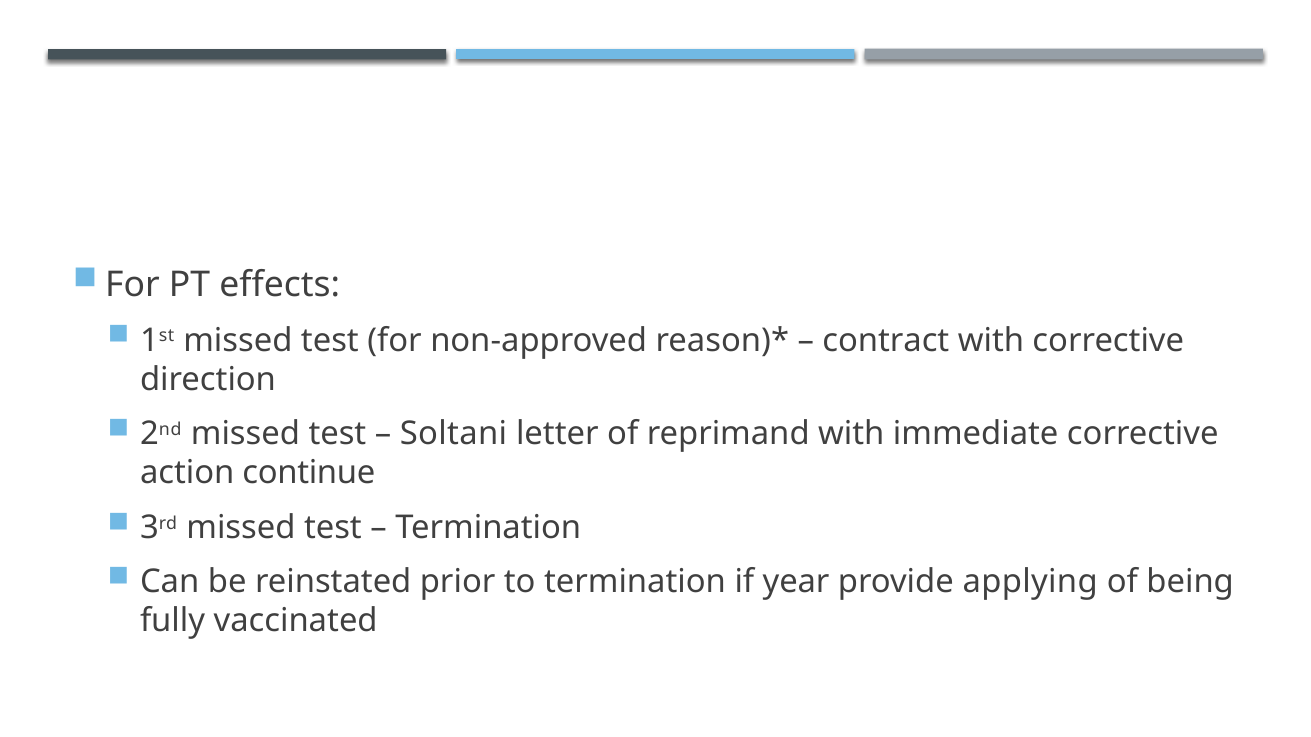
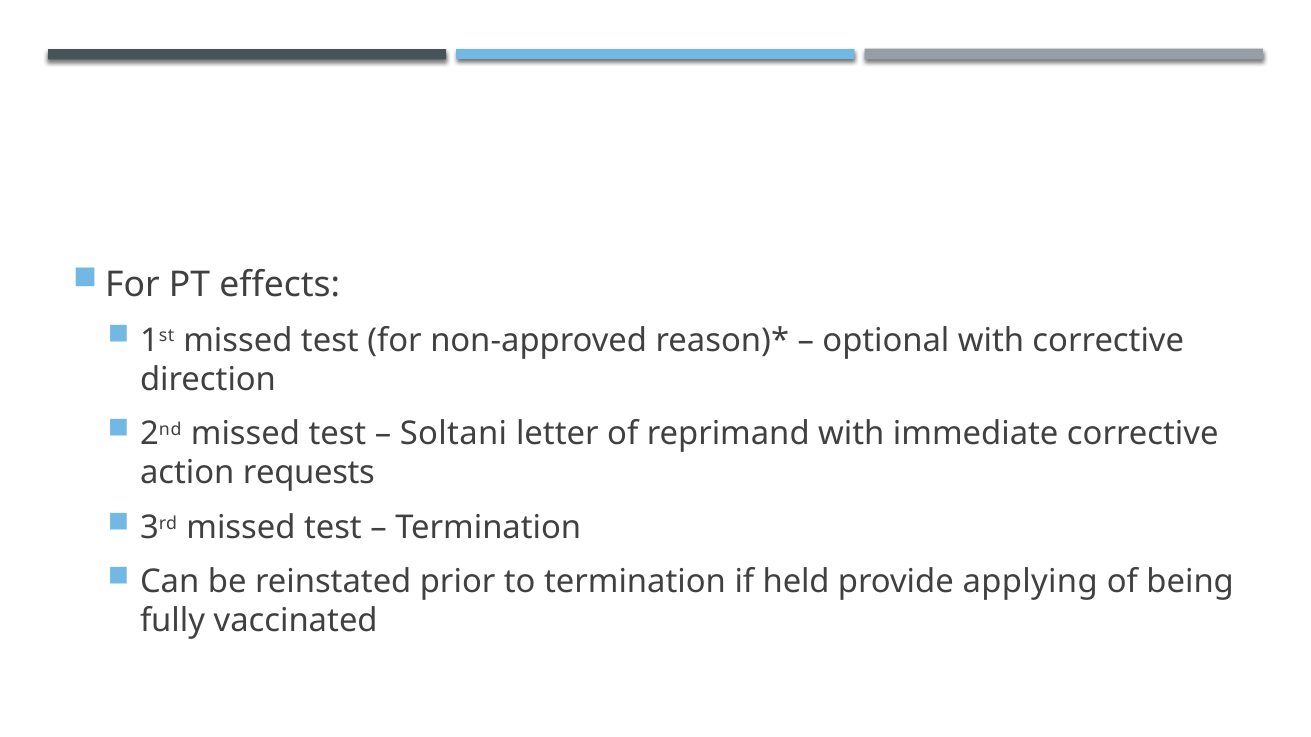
contract: contract -> optional (886, 340)
continue: continue -> requests (309, 473)
year: year -> held (796, 582)
